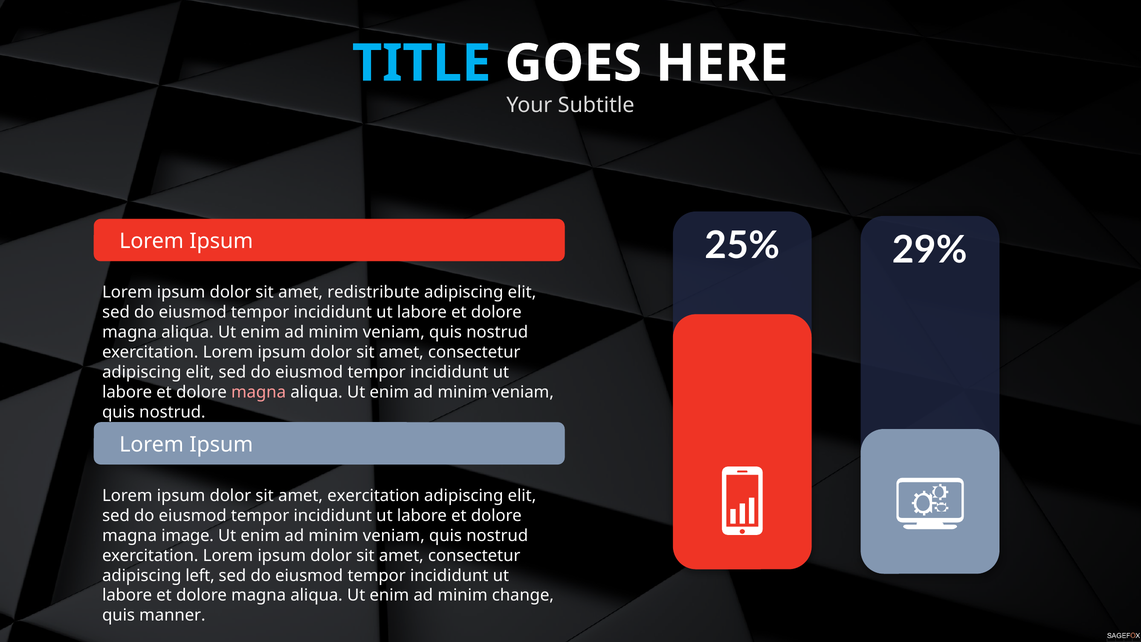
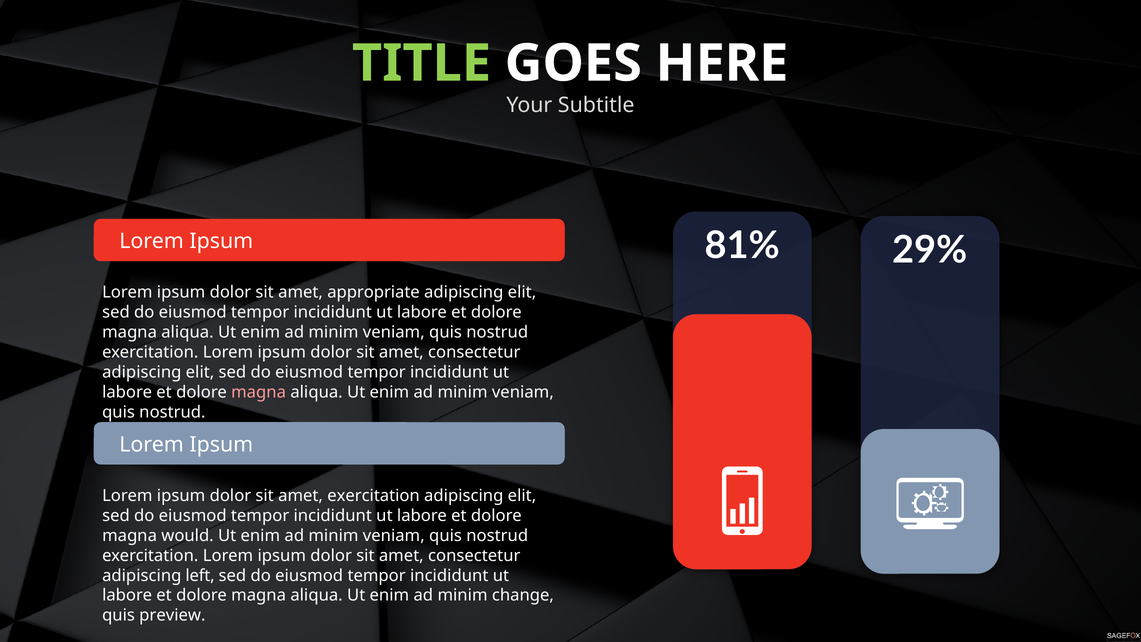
TITLE colour: light blue -> light green (422, 63)
25%: 25% -> 81% (742, 246)
redistribute: redistribute -> appropriate (374, 292)
image: image -> would (188, 535)
manner: manner -> preview (172, 615)
